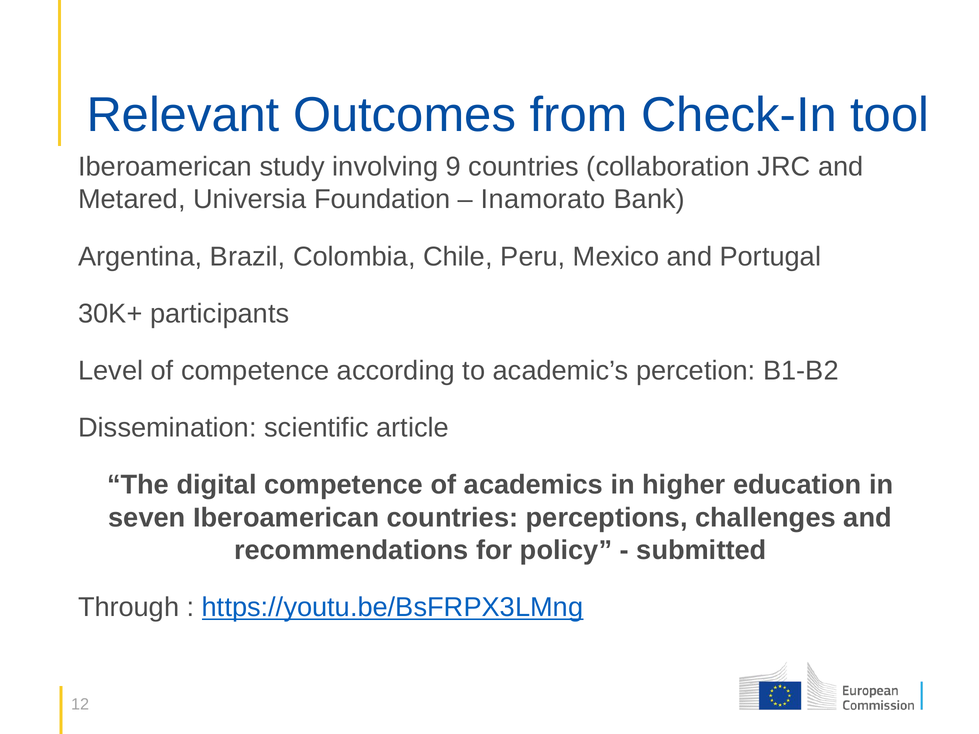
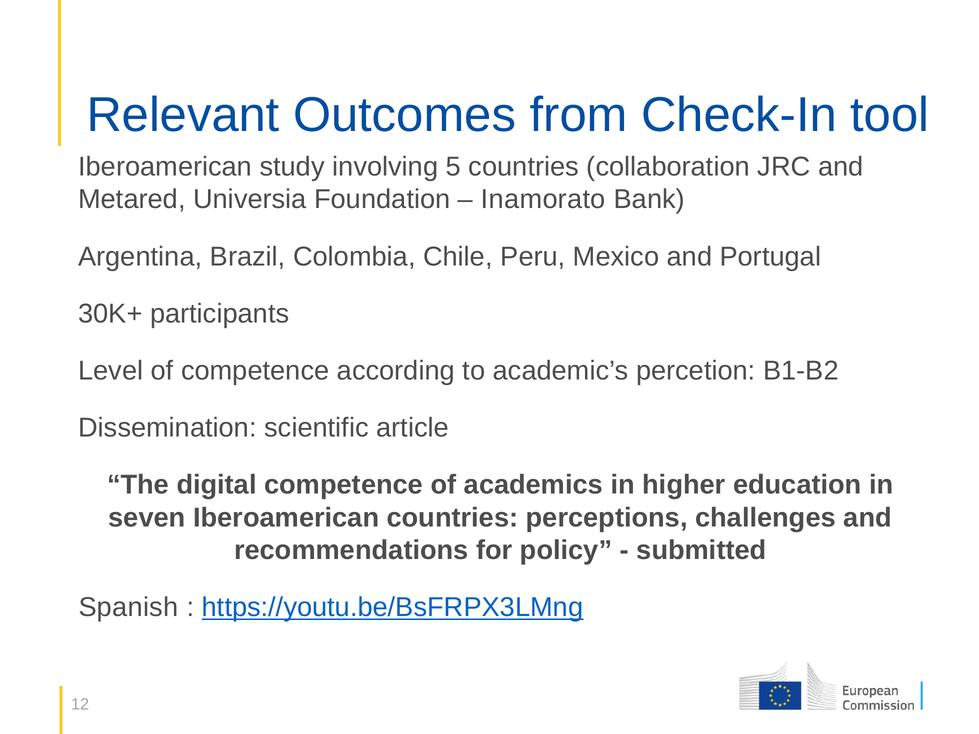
9: 9 -> 5 (453, 167)
Through: Through -> Spanish (129, 608)
